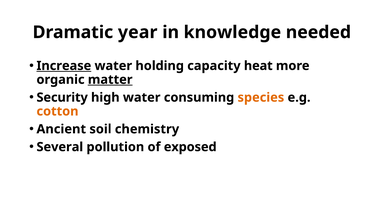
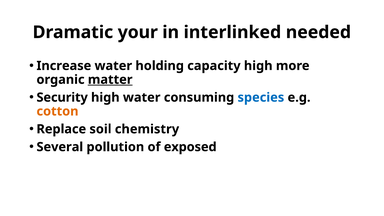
year: year -> your (138, 32)
knowledge: knowledge -> interlinked (232, 32)
Increase underline: present -> none (64, 66)
capacity heat: heat -> high (258, 66)
species colour: orange -> blue (261, 97)
Ancient: Ancient -> Replace (61, 129)
